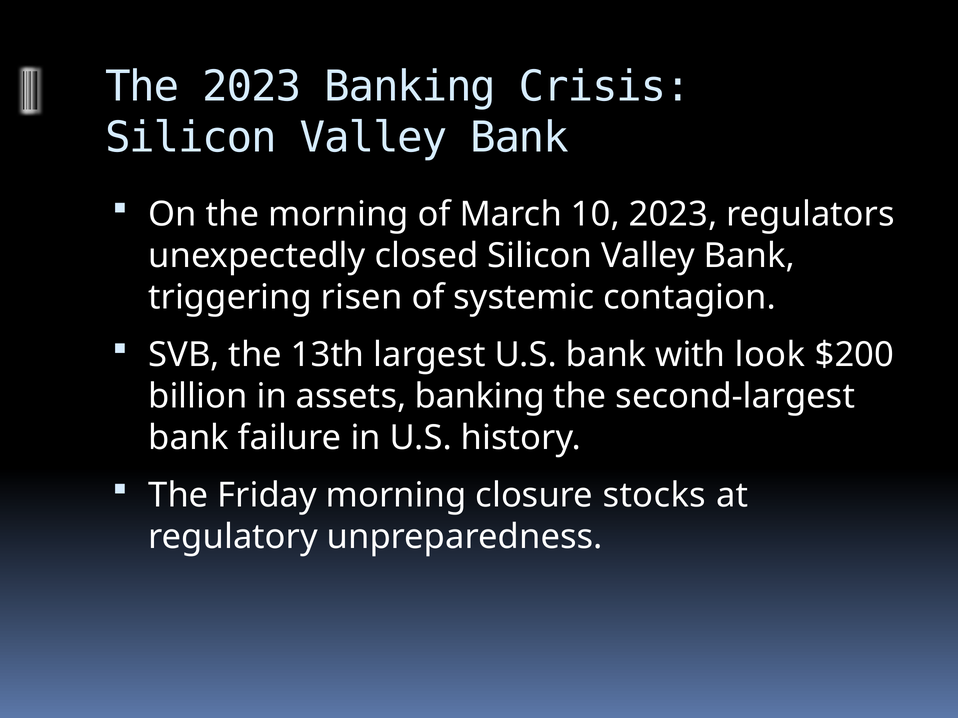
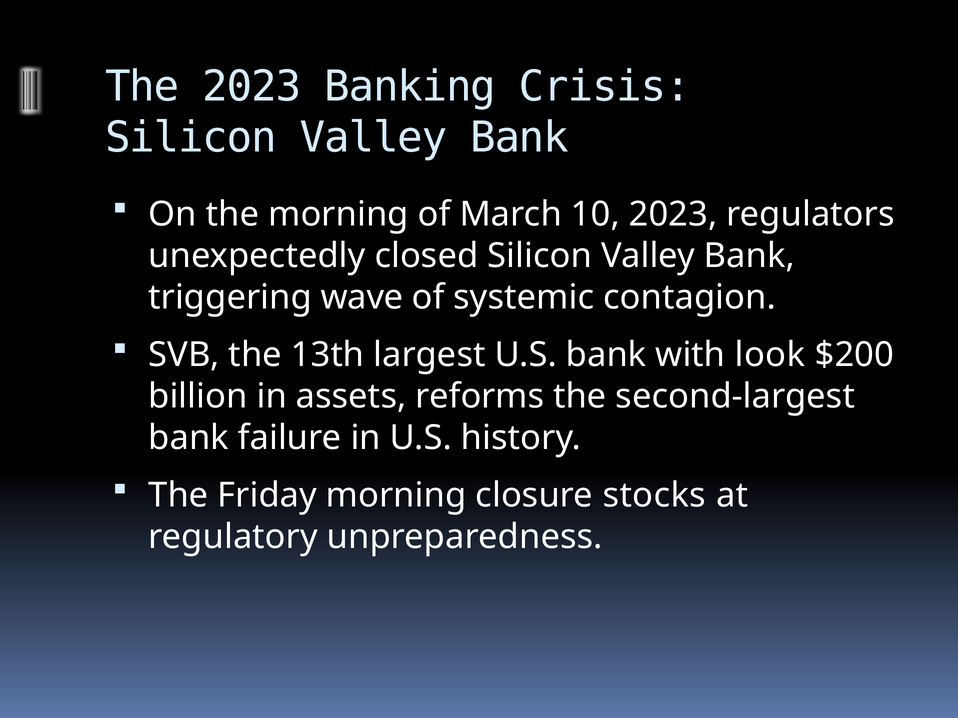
risen: risen -> wave (362, 298)
assets banking: banking -> reforms (480, 397)
